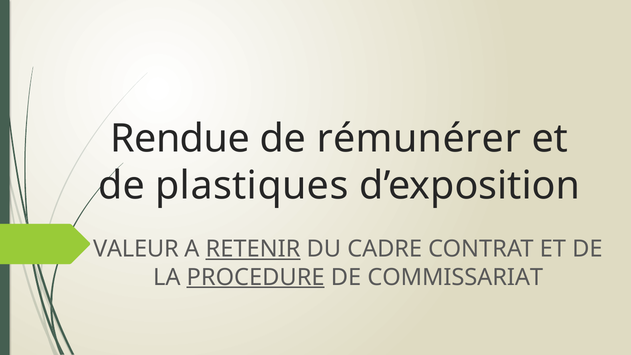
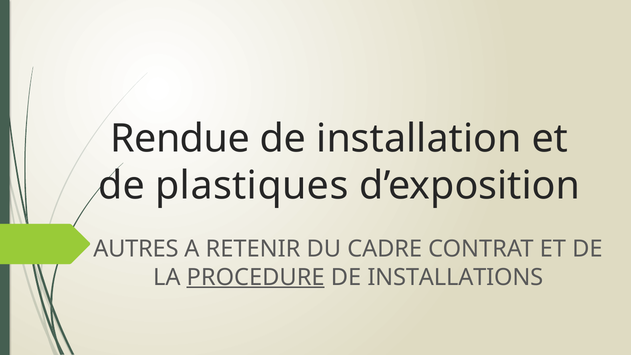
rémunérer: rémunérer -> installation (419, 139)
VALEUR: VALEUR -> AUTRES (136, 249)
RETENIR underline: present -> none (253, 249)
COMMISSARIAT: COMMISSARIAT -> INSTALLATIONS (455, 277)
